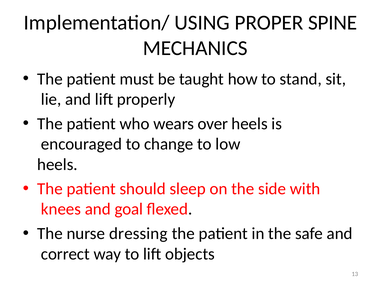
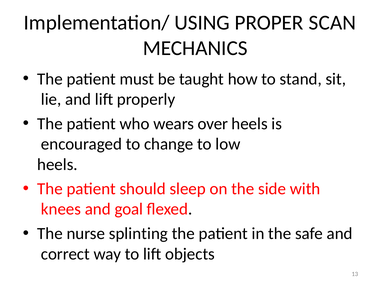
SPINE: SPINE -> SCAN (332, 23)
dressing: dressing -> splinting (138, 233)
